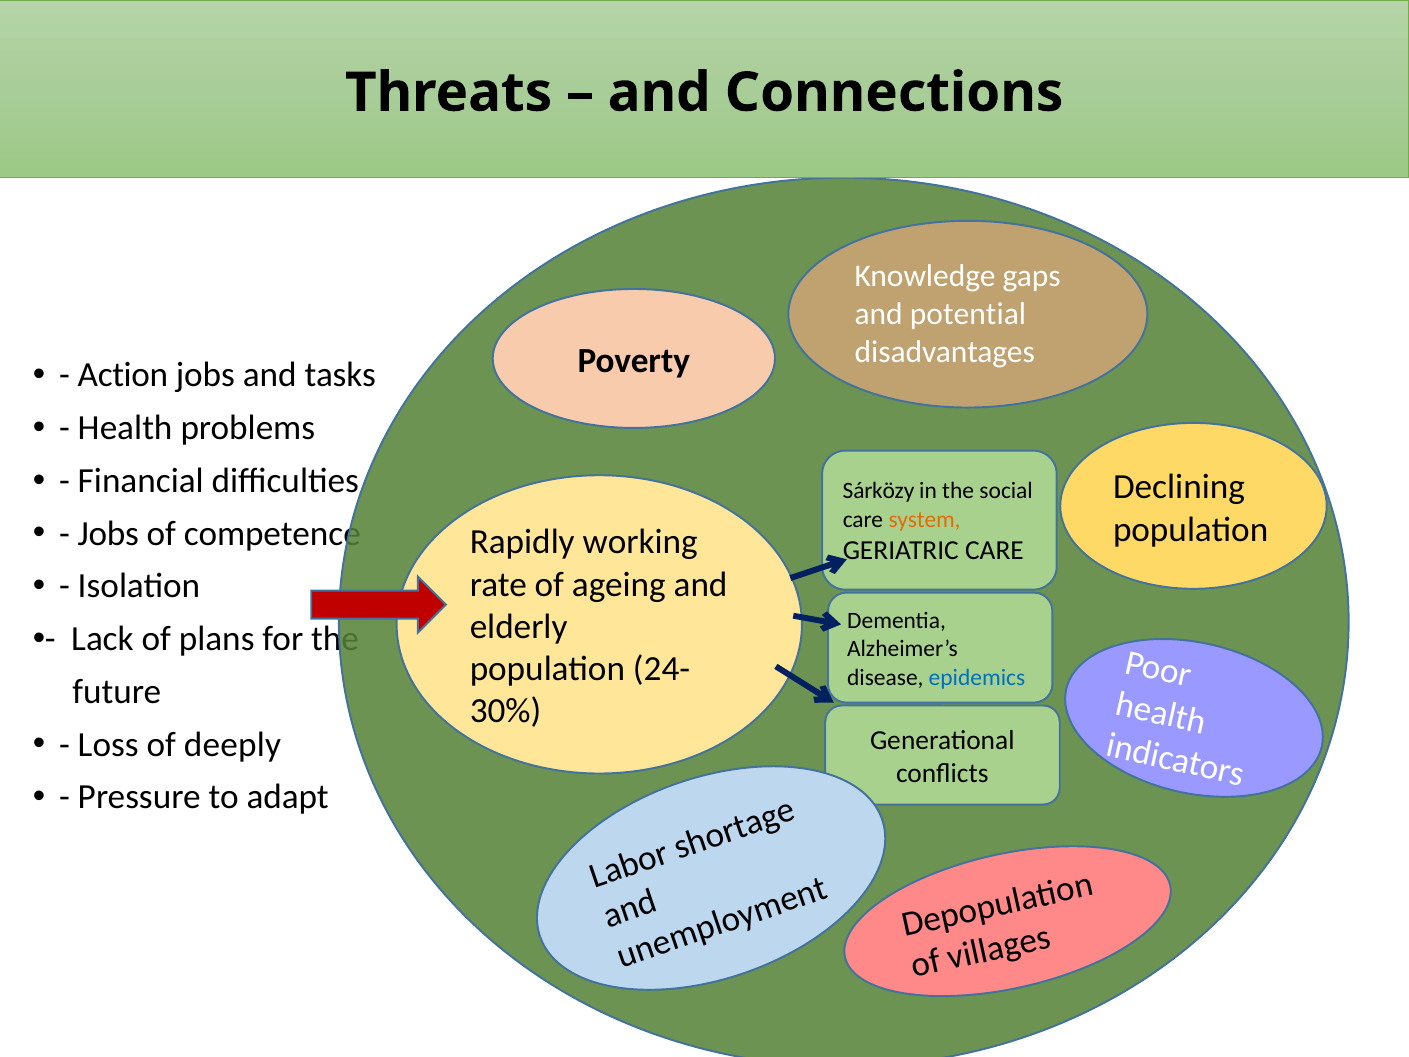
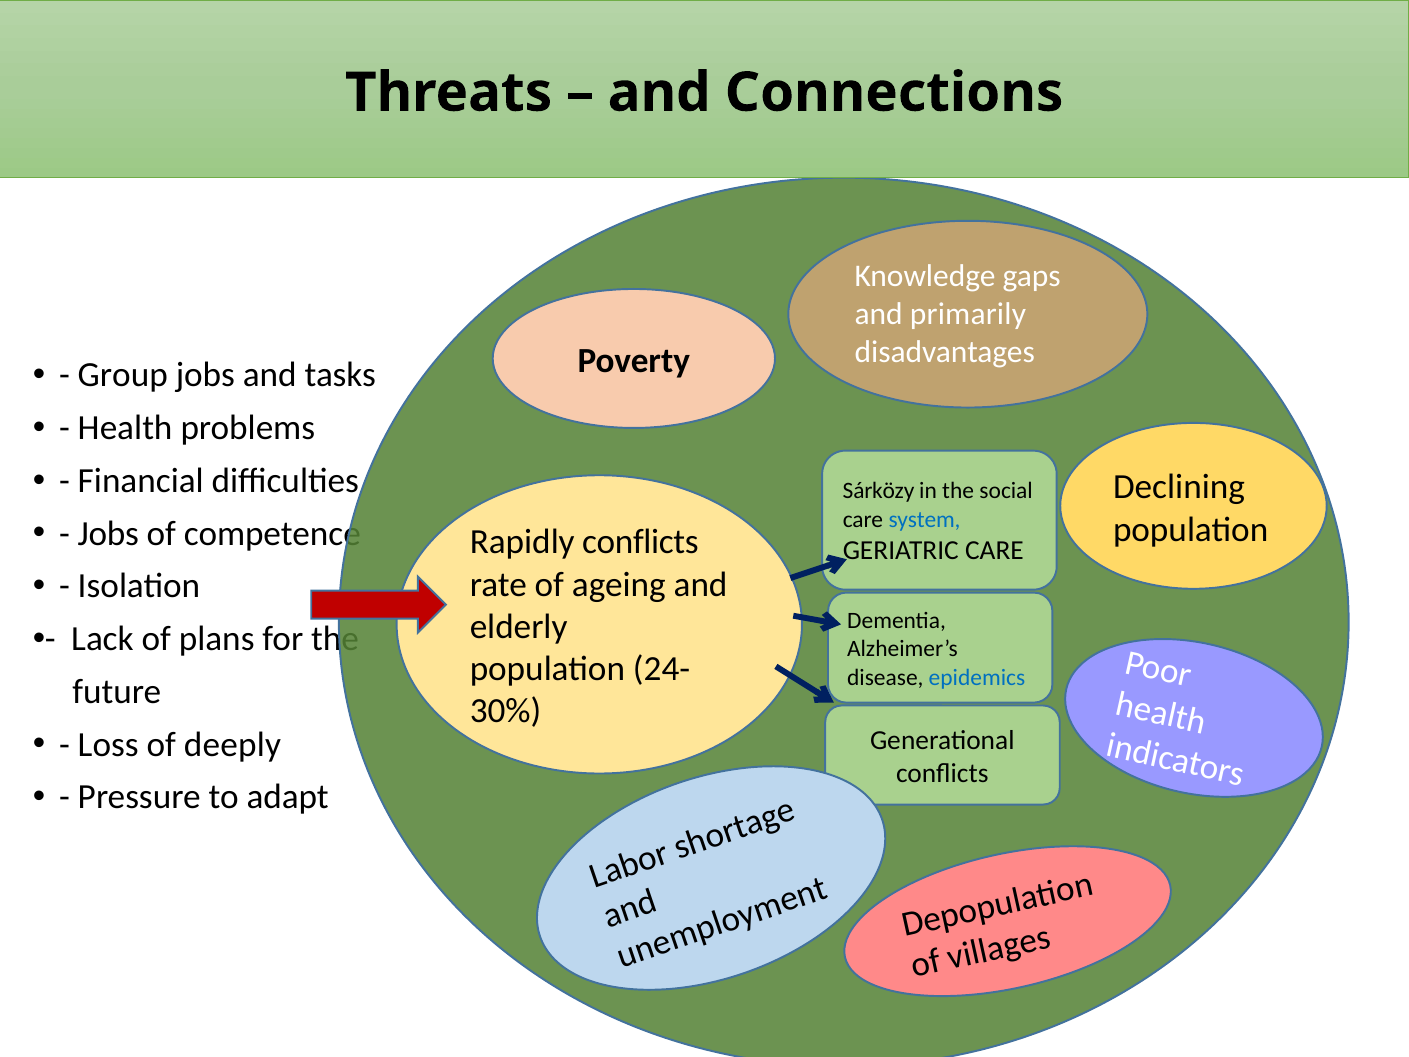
potential: potential -> primarily (968, 314)
Action: Action -> Group (123, 375)
system colour: orange -> blue (924, 519)
Rapidly working: working -> conflicts (640, 542)
